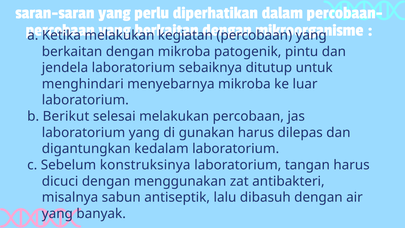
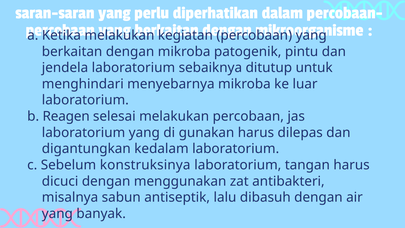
Berikut: Berikut -> Reagen (66, 116)
